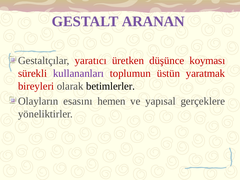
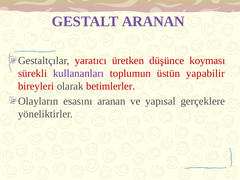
yaratmak: yaratmak -> yapabilir (205, 73)
betimlerler colour: black -> red (111, 86)
esasını hemen: hemen -> aranan (111, 101)
